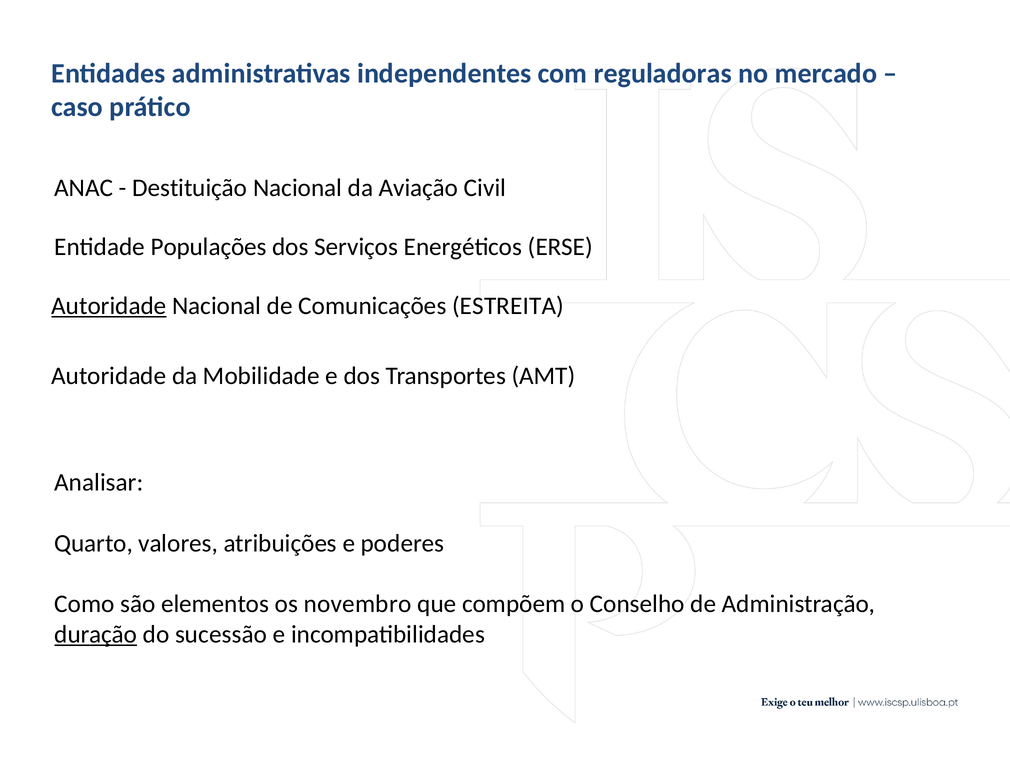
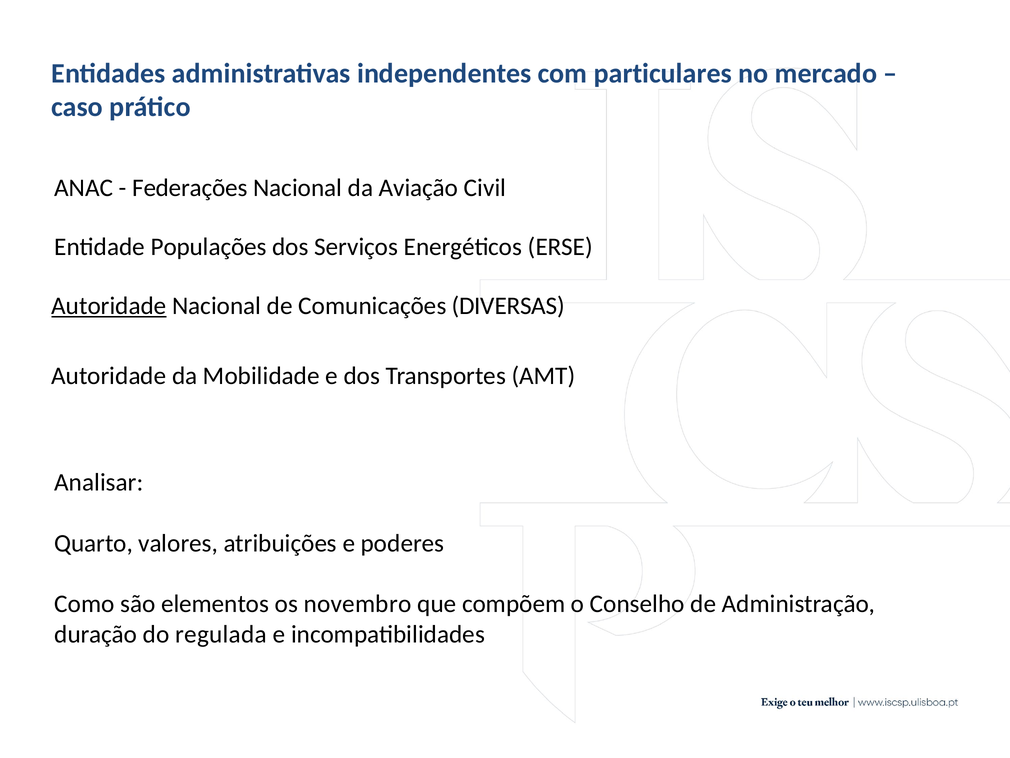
reguladoras: reguladoras -> particulares (663, 73)
Destituição: Destituição -> Federações (190, 188)
ESTREITA: ESTREITA -> DIVERSAS (508, 306)
duração underline: present -> none (96, 634)
sucessão: sucessão -> regulada (221, 634)
